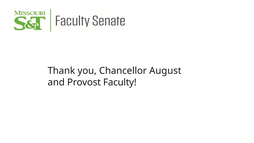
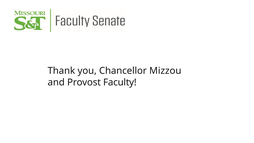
August: August -> Mizzou (165, 71)
